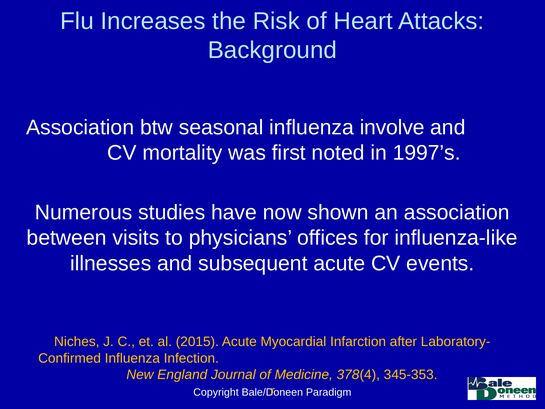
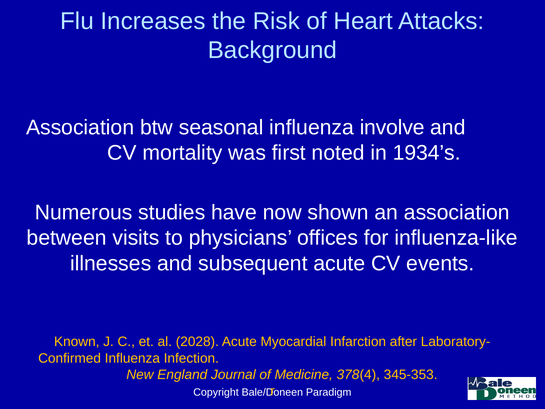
1997’s: 1997’s -> 1934’s (427, 153)
Niches: Niches -> Known (77, 342)
2015: 2015 -> 2028 (197, 342)
